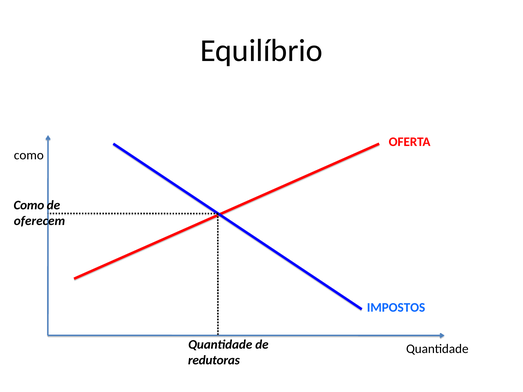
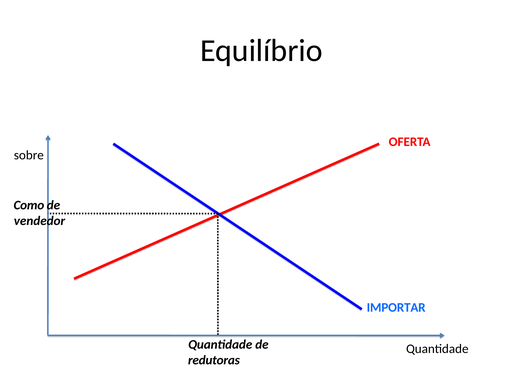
como: como -> sobre (29, 155)
oferecem: oferecem -> vendedor (40, 221)
IMPOSTOS: IMPOSTOS -> IMPORTAR (396, 308)
